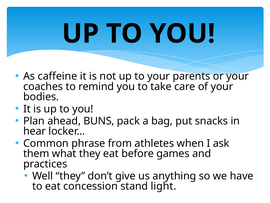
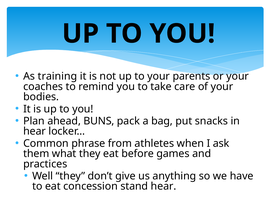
caffeine: caffeine -> training (57, 76)
stand light: light -> hear (164, 186)
